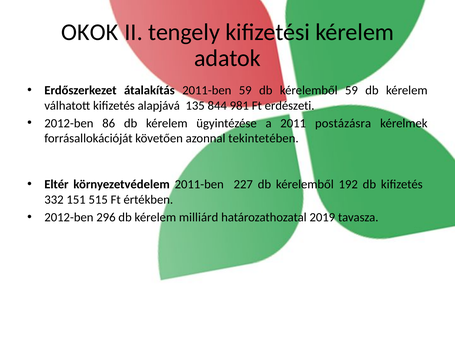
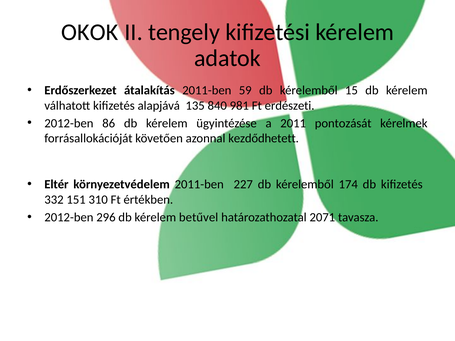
kérelemből 59: 59 -> 15 (351, 90)
844: 844 -> 840 (217, 106)
postázásra: postázásra -> pontozását (343, 123)
tekintetében: tekintetében -> kezdődhetett (264, 138)
192: 192 -> 174 (348, 185)
515: 515 -> 310 (98, 200)
milliárd: milliárd -> betűvel (199, 217)
2019: 2019 -> 2071 (322, 217)
